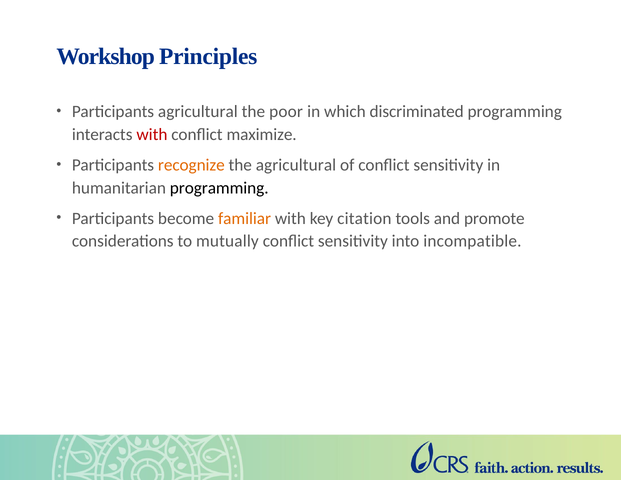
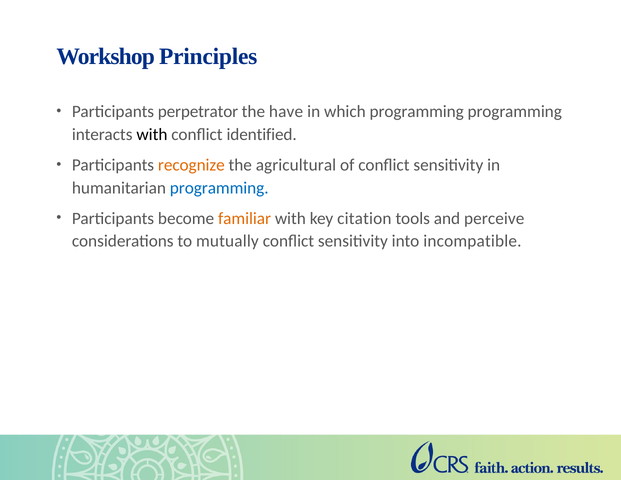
Participants agricultural: agricultural -> perpetrator (198, 112)
poor: poor -> have (286, 112)
which discriminated: discriminated -> programming (417, 112)
with colour: red -> black (152, 134)
maximize: maximize -> identified (262, 134)
programming colour: black -> blue (219, 188)
promote: promote -> perceive (494, 218)
